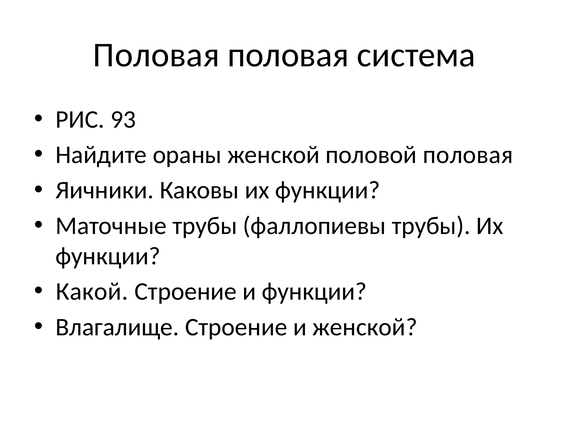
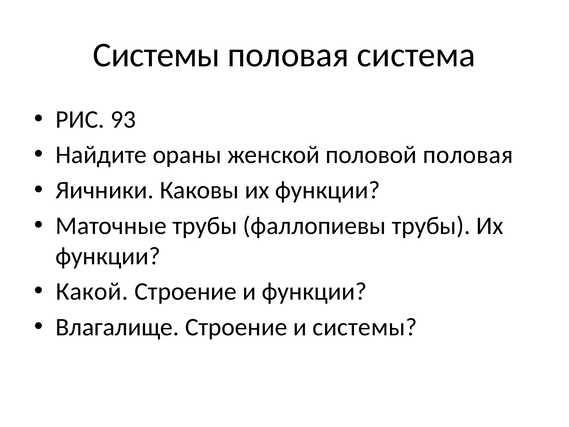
Половая: Половая -> Системы (156, 55)
и женской: женской -> системы (365, 327)
